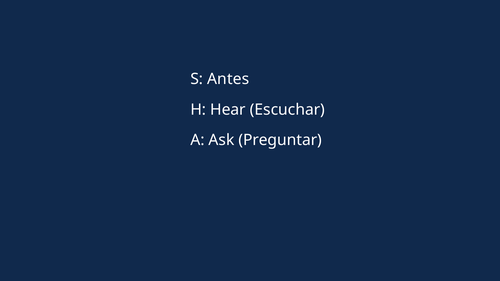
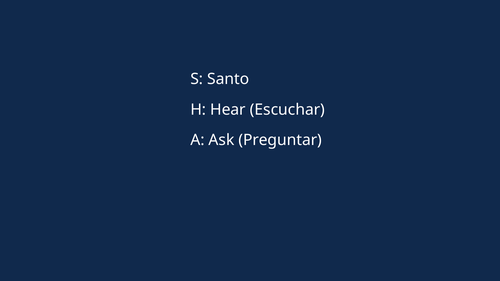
Antes: Antes -> Santo (228, 79)
